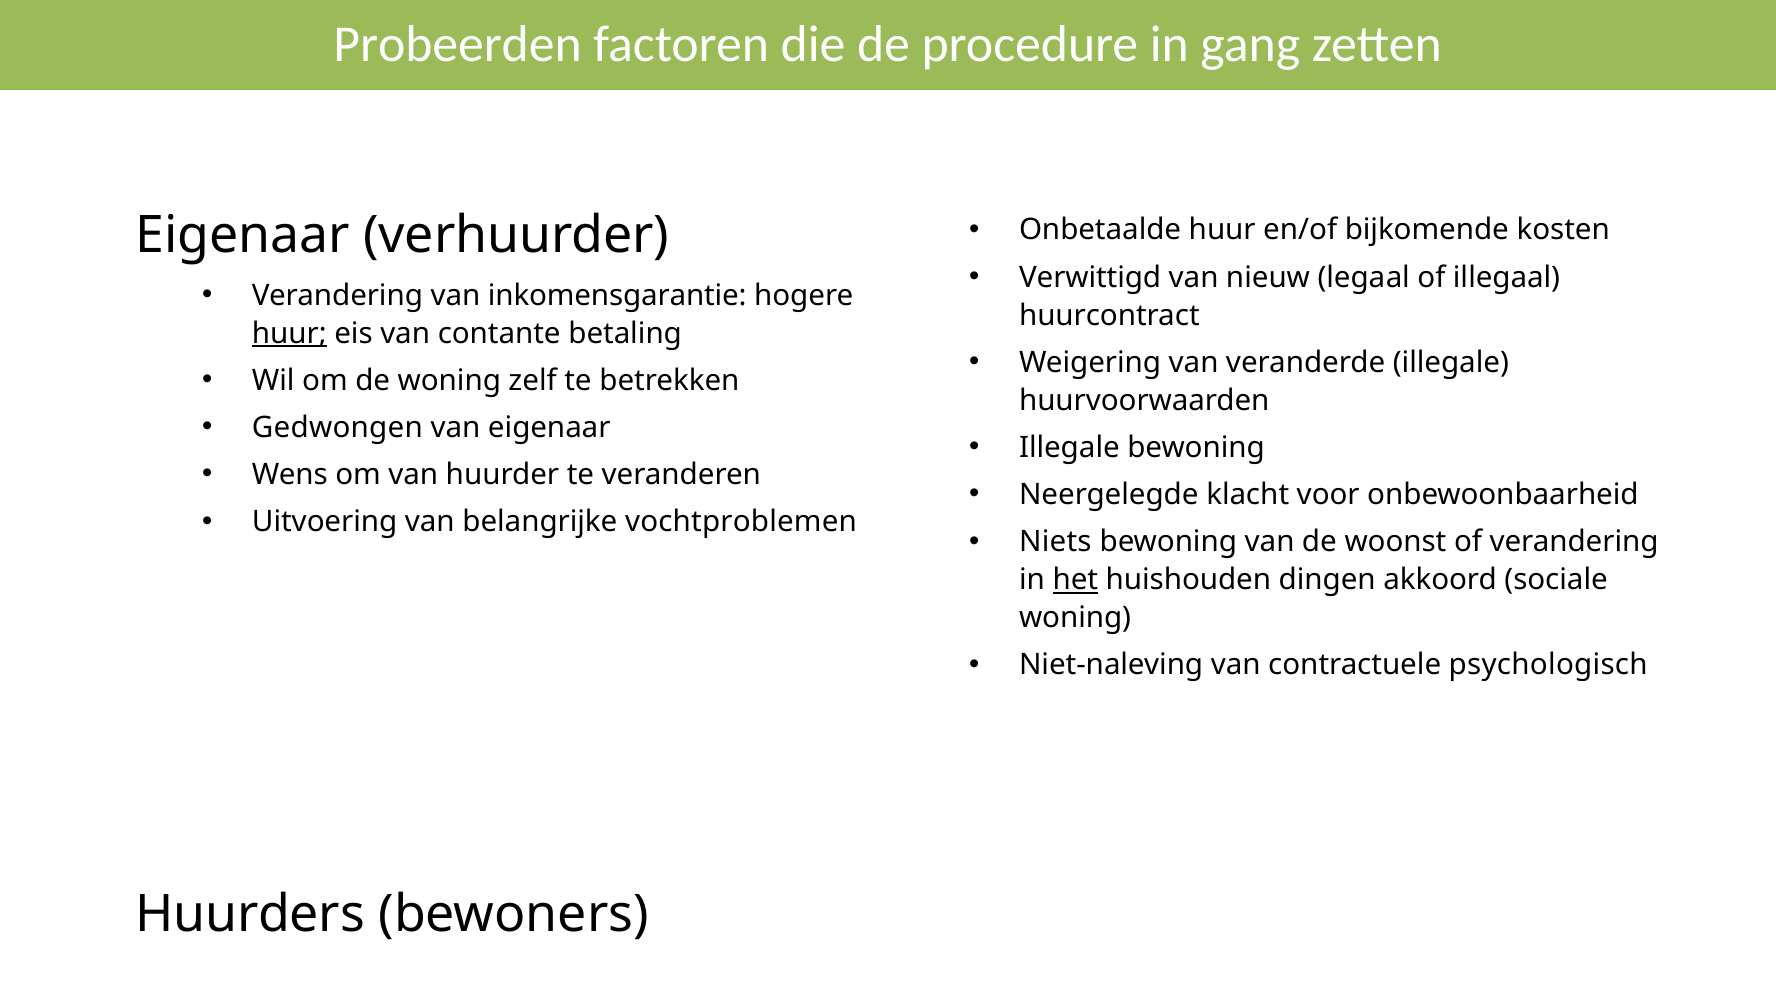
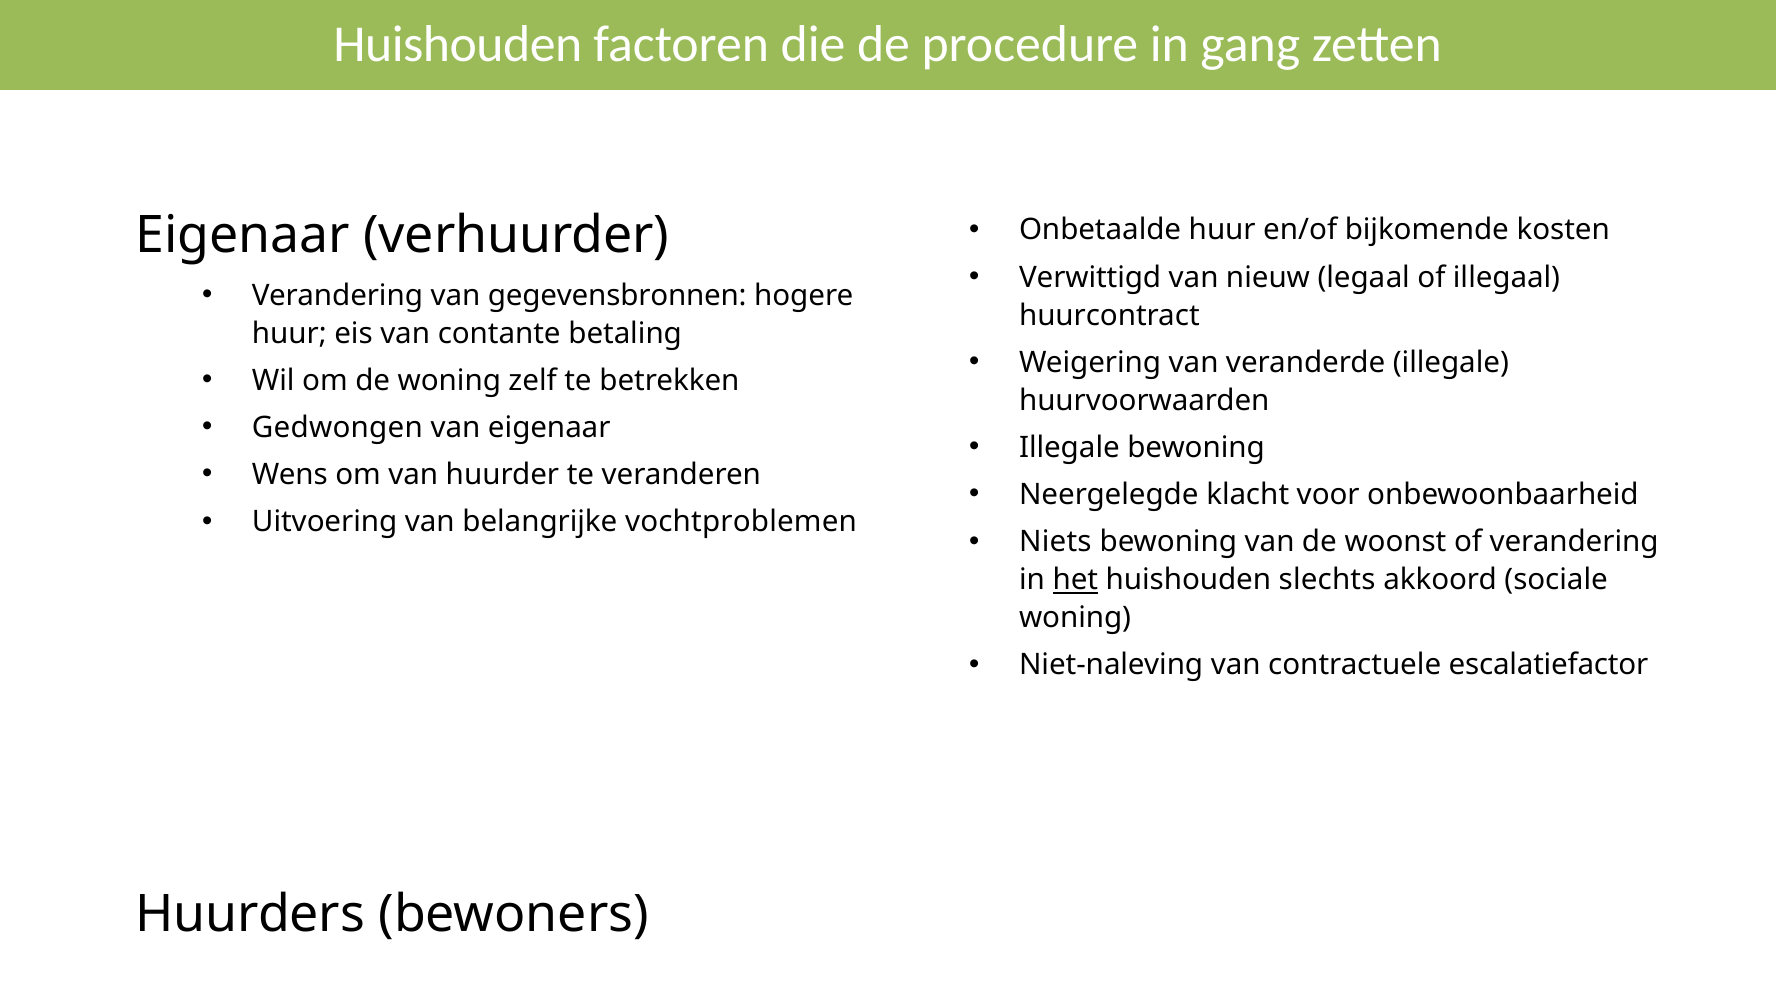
Probeerden: Probeerden -> Huishouden (458, 45)
inkomensgarantie: inkomensgarantie -> gegevensbronnen (617, 295)
huur underline: present -> none (289, 333)
dingen: dingen -> slechts (1327, 580)
psychologisch: psychologisch -> escalatiefactor (1548, 665)
